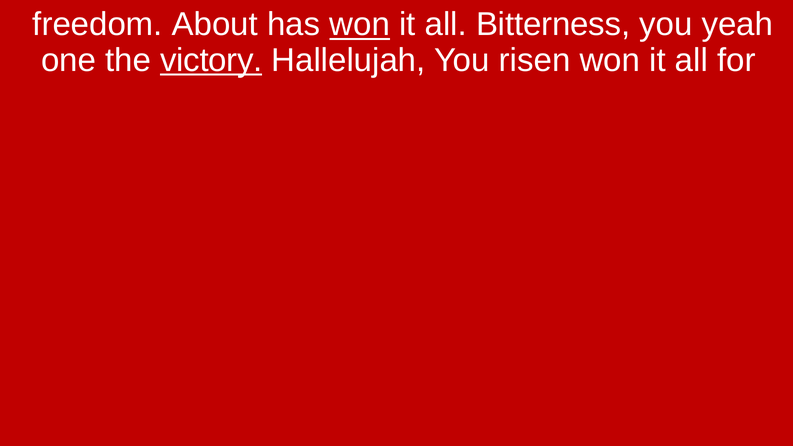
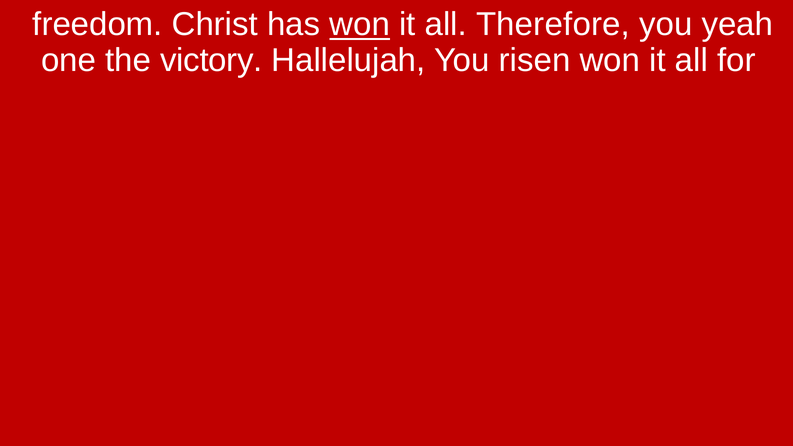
About: About -> Christ (215, 25)
Bitterness: Bitterness -> Therefore (553, 25)
victory underline: present -> none (211, 60)
